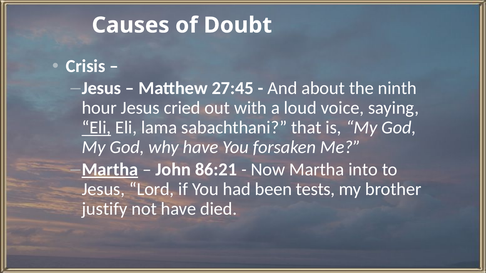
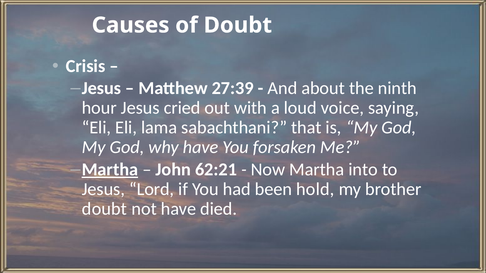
27:45: 27:45 -> 27:39 (233, 88)
Eli underline: present -> none (96, 128)
86:21: 86:21 -> 62:21 (216, 170)
tests: tests -> hold (315, 189)
justify: justify -> doubt (105, 209)
